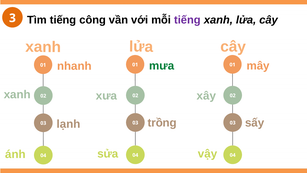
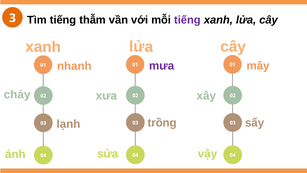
công: công -> thẫm (93, 20)
mưa colour: green -> purple (162, 66)
xanh: xanh -> cháy (17, 94)
